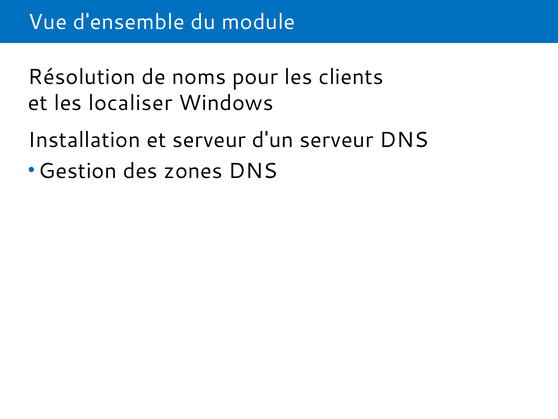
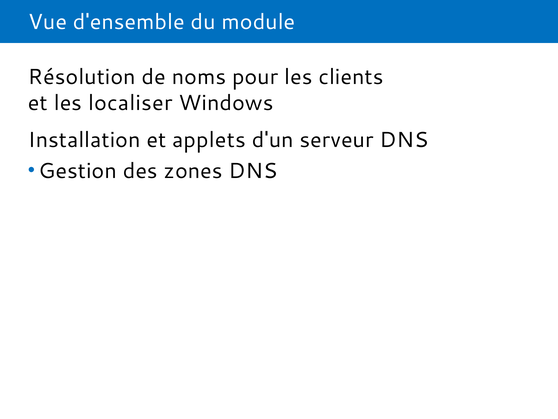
et serveur: serveur -> applets (209, 140)
